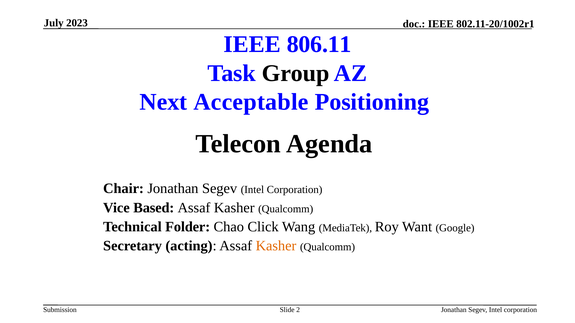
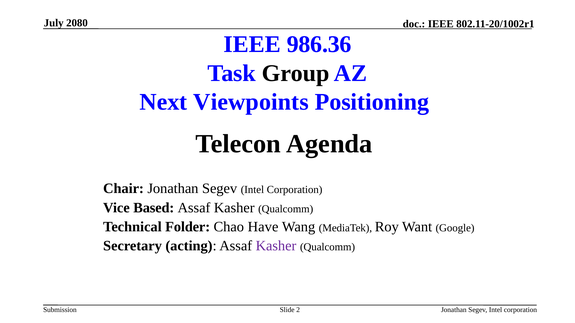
2023: 2023 -> 2080 (77, 23)
806.11: 806.11 -> 986.36 (319, 44)
Acceptable: Acceptable -> Viewpoints (251, 102)
Click: Click -> Have (263, 227)
Kasher colour: orange -> purple (276, 246)
